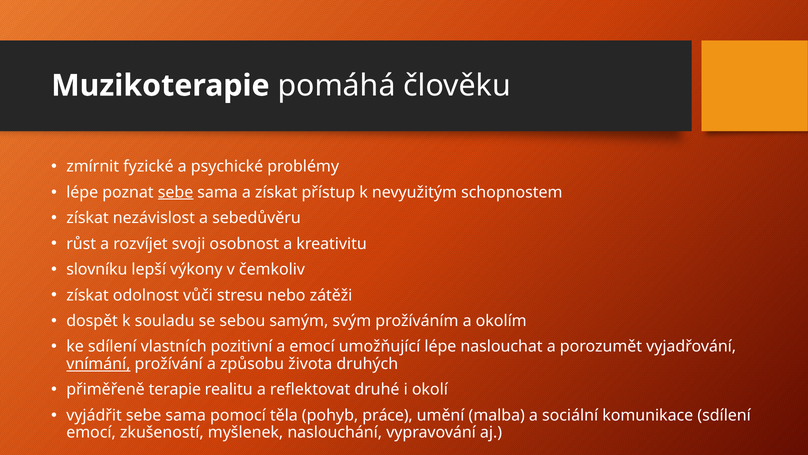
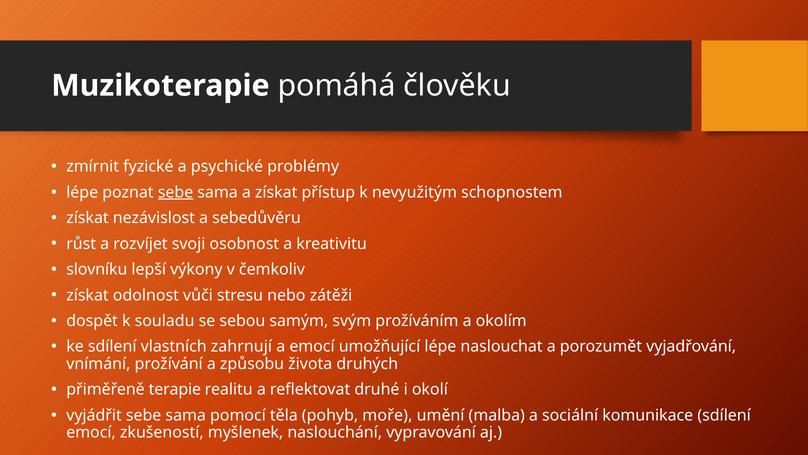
pozitivní: pozitivní -> zahrnují (241, 346)
vnímání underline: present -> none (98, 364)
práce: práce -> moře (387, 415)
